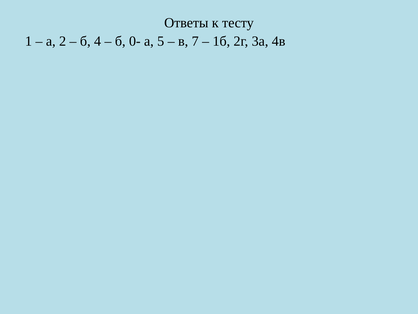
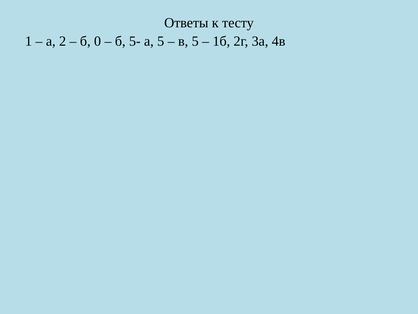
4: 4 -> 0 (98, 41)
0-: 0- -> 5- (135, 41)
в 7: 7 -> 5 (195, 41)
